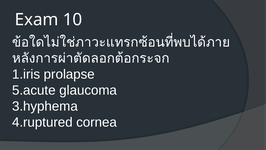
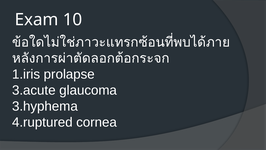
5.acute: 5.acute -> 3.acute (34, 90)
